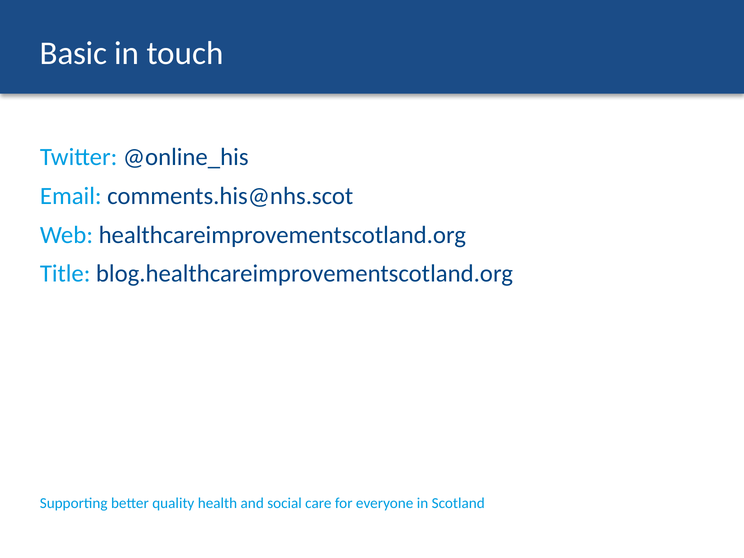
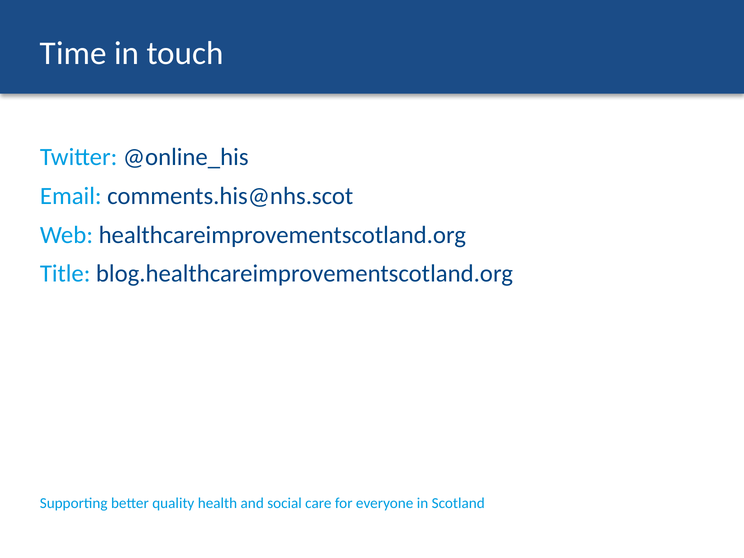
Basic: Basic -> Time (73, 53)
